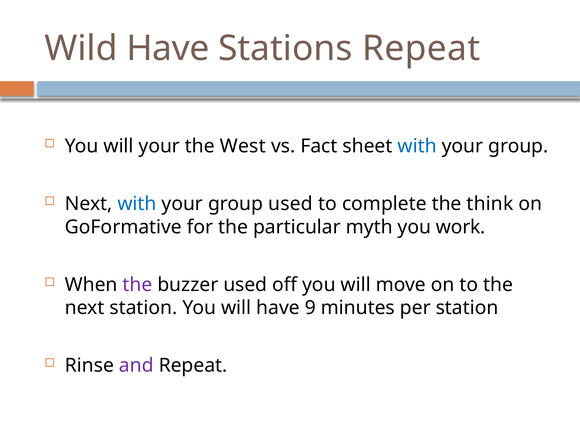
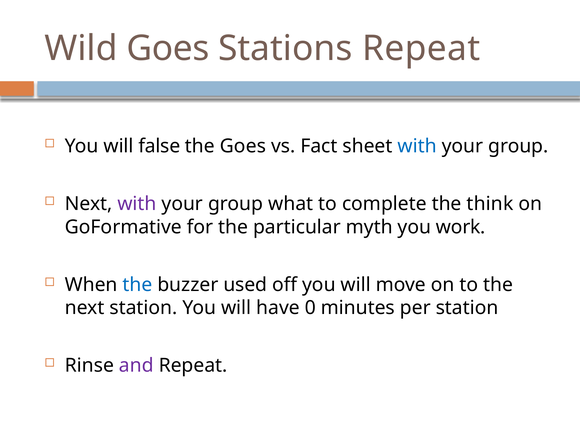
Wild Have: Have -> Goes (168, 48)
will your: your -> false (159, 146)
the West: West -> Goes (243, 146)
with colour: blue -> purple (137, 204)
group used: used -> what (291, 204)
the colour: purple -> blue (138, 285)
9: 9 -> 0 (310, 308)
